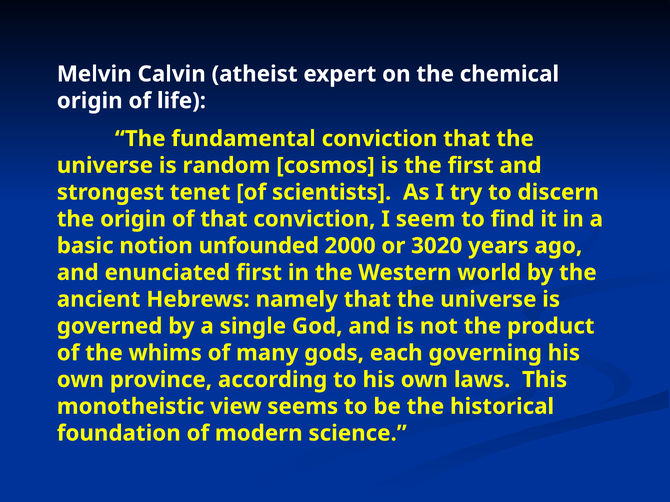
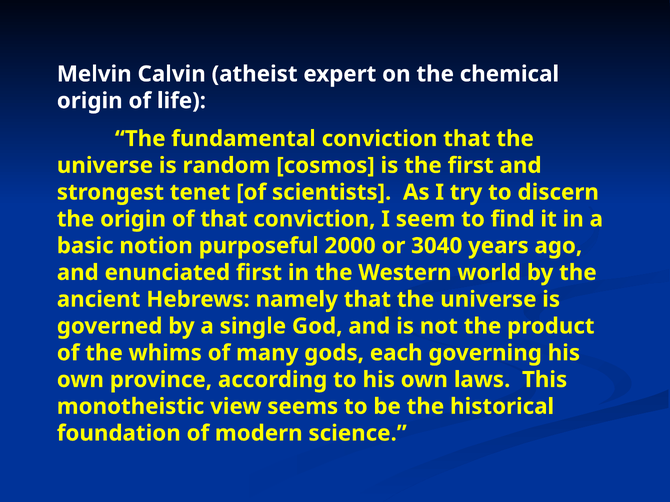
unfounded: unfounded -> purposeful (259, 246)
3020: 3020 -> 3040 (437, 246)
